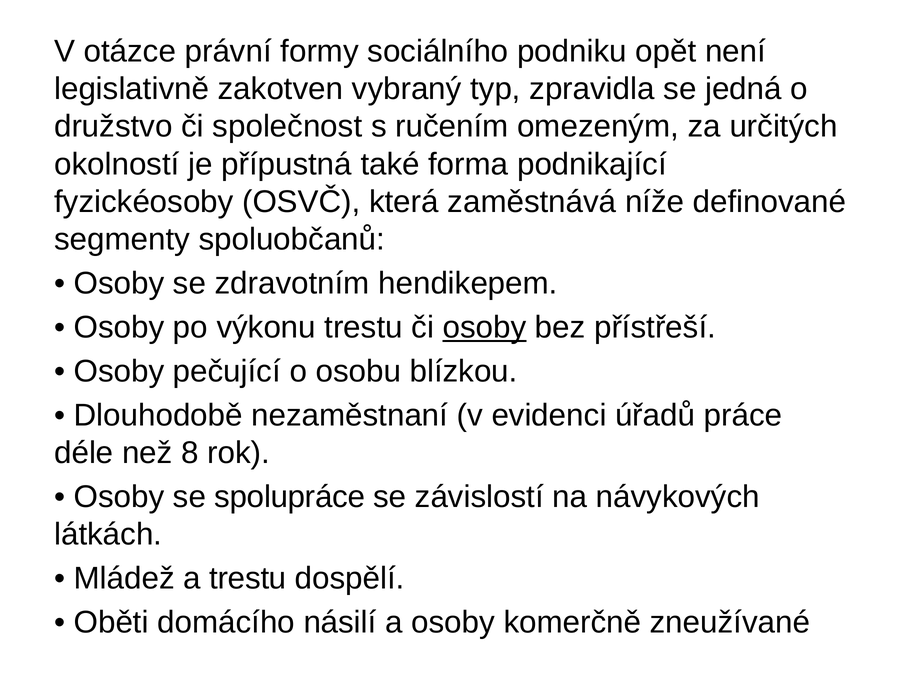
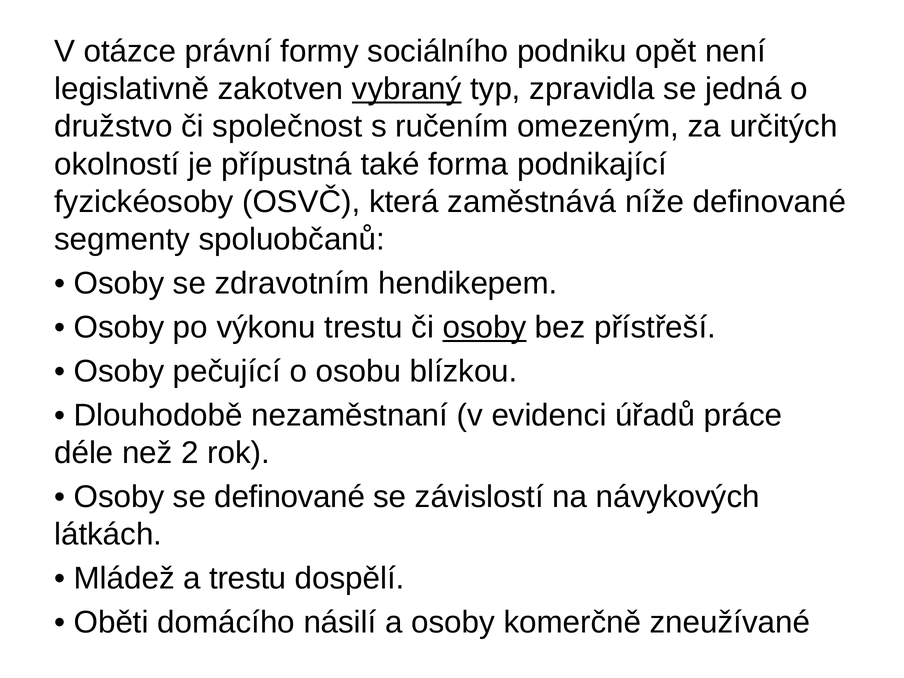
vybraný underline: none -> present (407, 89)
8: 8 -> 2 (190, 453)
se spolupráce: spolupráce -> definované (290, 497)
